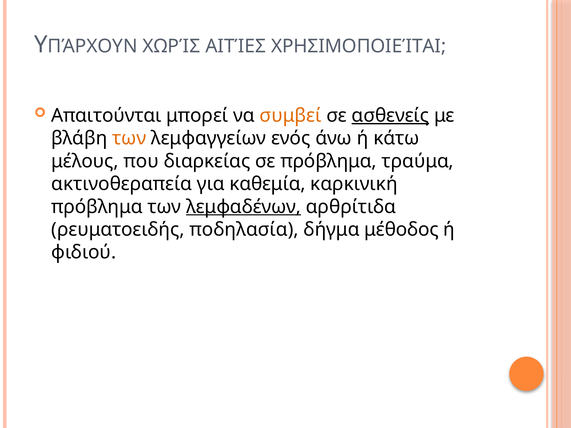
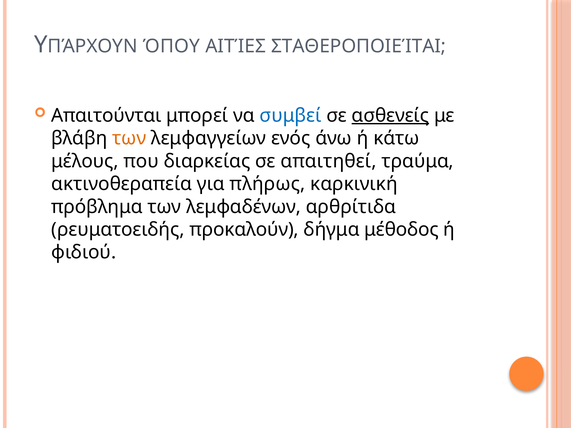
ΧΩΡΊΣ: ΧΩΡΊΣ -> ΌΠΟΥ (171, 46)
ΧΡΗΣΙΜΟΠΟΙΕΊΤΑΙ: ΧΡΗΣΙΜΟΠΟΙΕΊΤΑΙ -> ΣΤΑΘΕΡΟΠΟΙΕΊΤΑΙ (359, 46)
συμβεί colour: orange -> blue (291, 115)
σε πρόβλημα: πρόβλημα -> απαιτηθεί (328, 161)
καθεμία: καθεμία -> πλήρως (267, 184)
λεμφαδένων underline: present -> none (244, 207)
ποδηλασία: ποδηλασία -> προκαλούν (244, 230)
